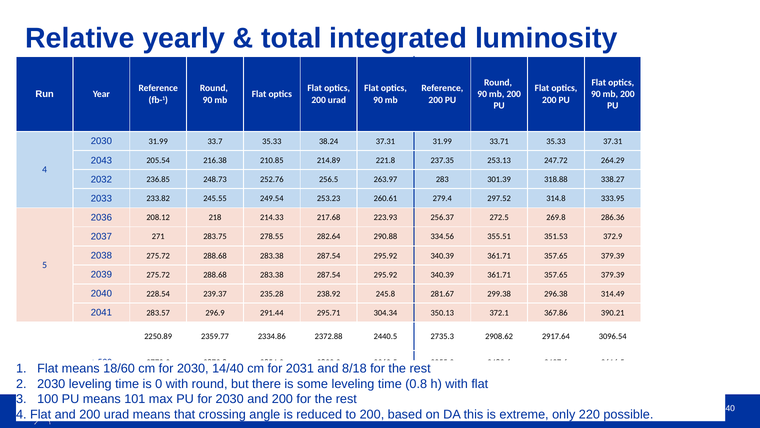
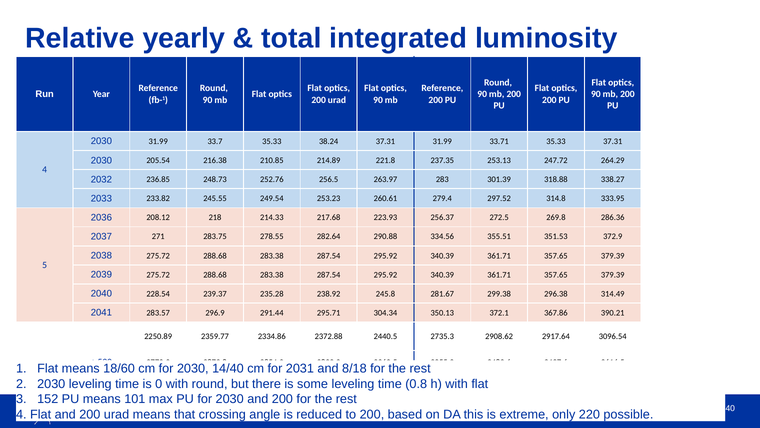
2043: 2043 -> 2030 (101, 160)
100: 100 -> 152 (48, 399)
